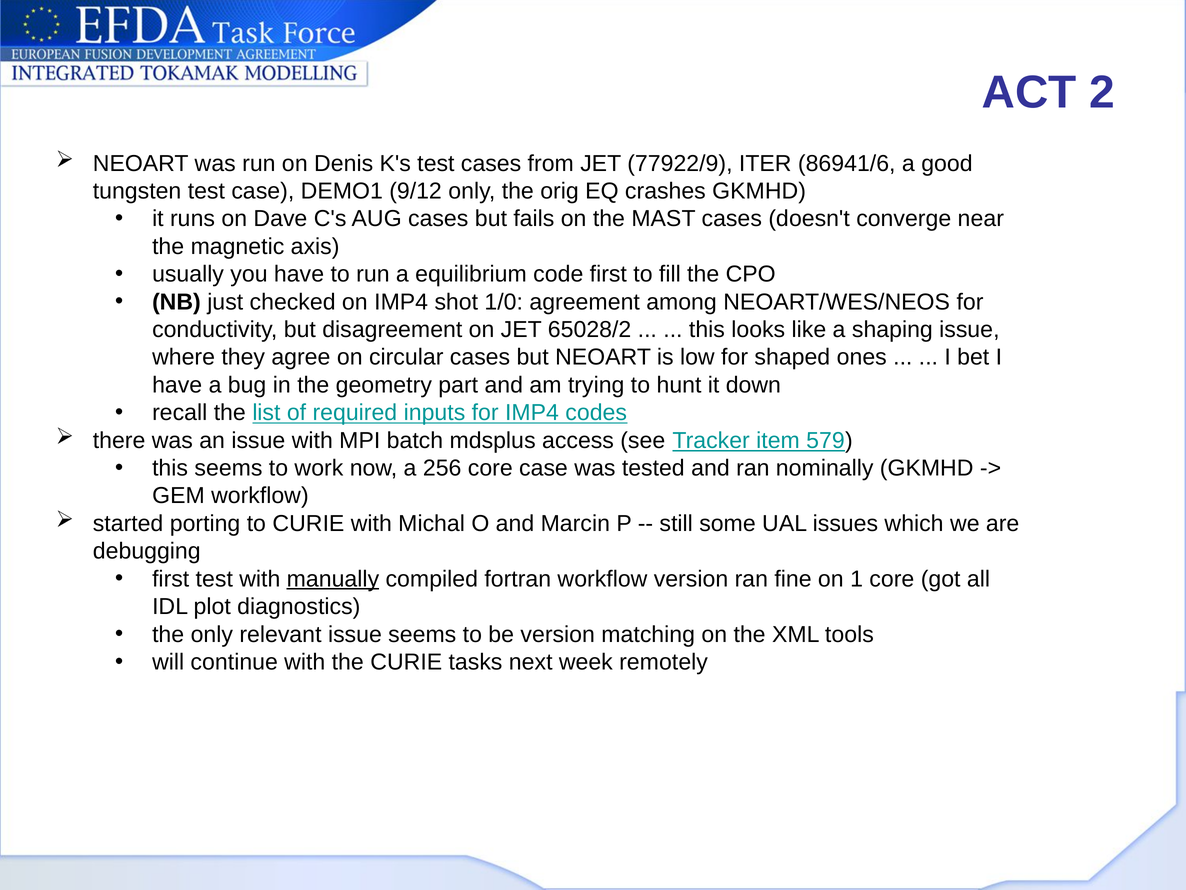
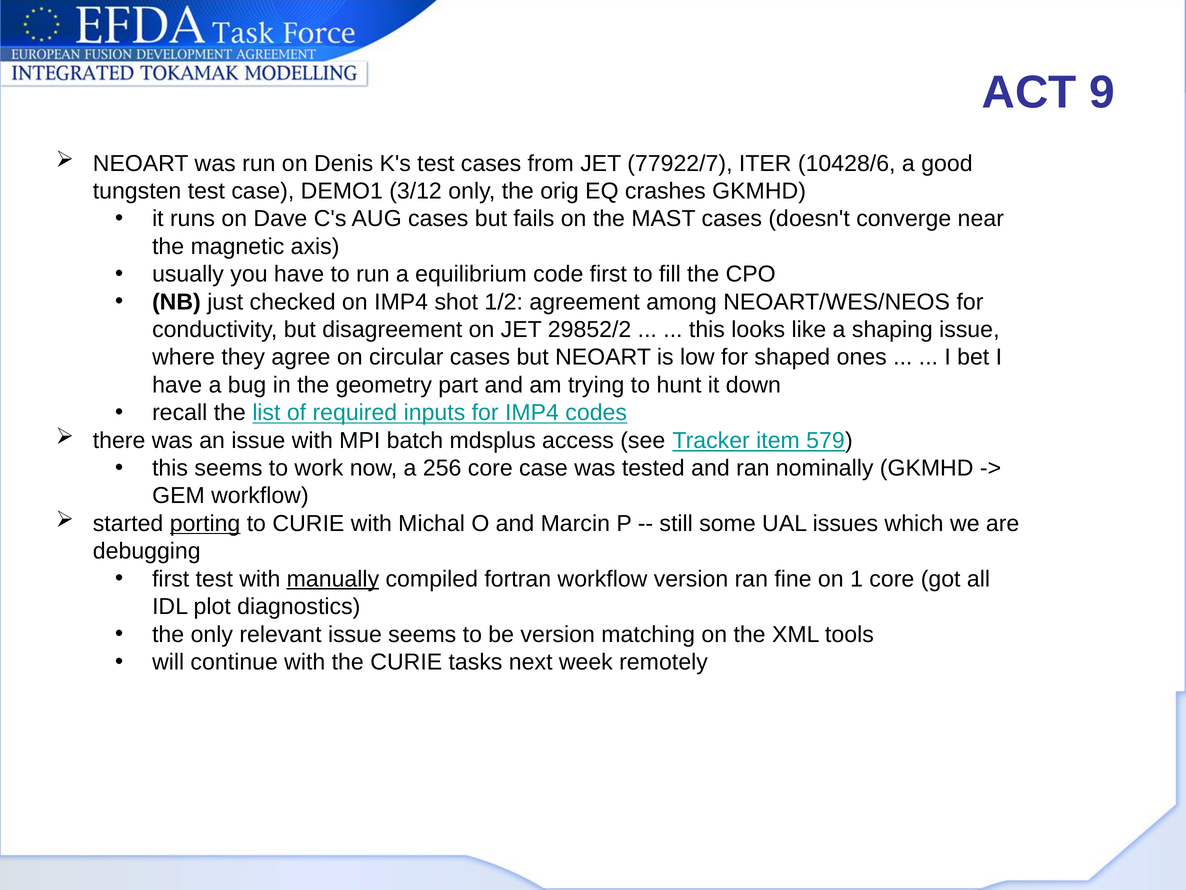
2: 2 -> 9 (1102, 92)
77922/9: 77922/9 -> 77922/7 (680, 163)
86941/6: 86941/6 -> 10428/6 (847, 163)
9/12: 9/12 -> 3/12 (416, 191)
1/0: 1/0 -> 1/2 (504, 302)
65028/2: 65028/2 -> 29852/2 (590, 329)
porting underline: none -> present (205, 523)
